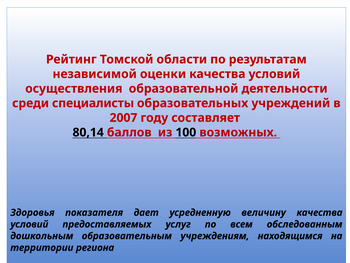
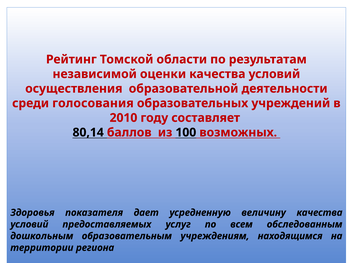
специалисты: специалисты -> голосования (93, 103)
2007: 2007 -> 2010 (123, 118)
